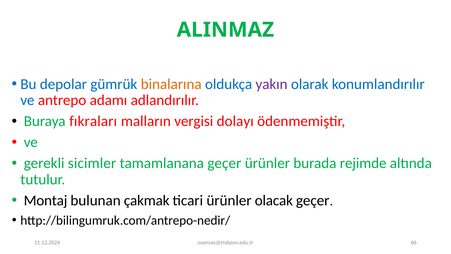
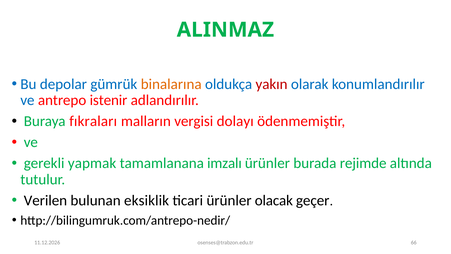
yakın colour: purple -> red (272, 84)
adamı: adamı -> istenir (109, 100)
sicimler: sicimler -> yapmak (92, 163)
tamamlanana geçer: geçer -> imzalı (224, 163)
Montaj: Montaj -> Verilen (45, 200)
çakmak: çakmak -> eksiklik (147, 200)
